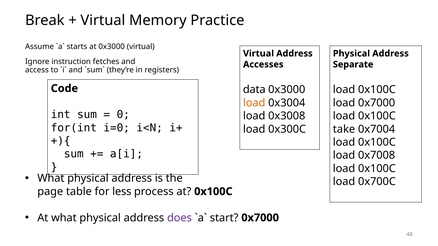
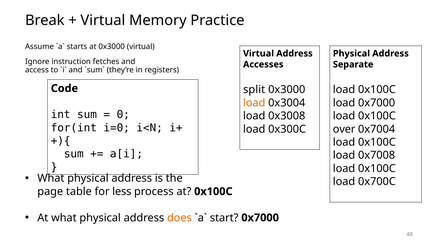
data: data -> split (254, 90)
take: take -> over (344, 129)
does colour: purple -> orange (179, 218)
